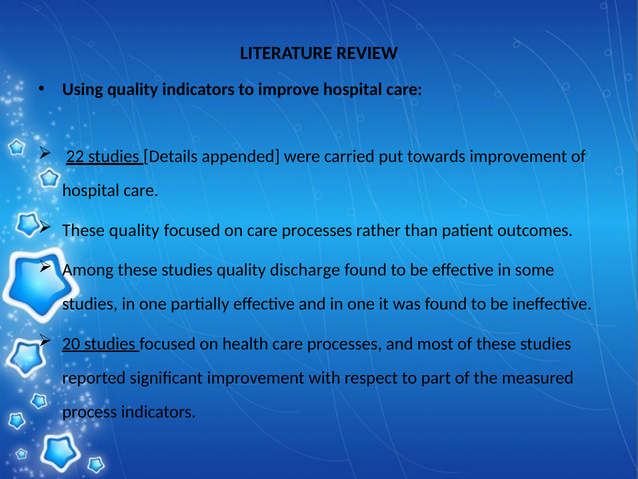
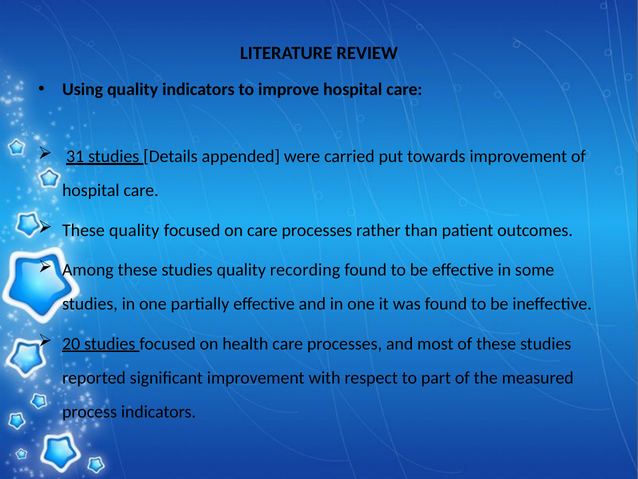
22: 22 -> 31 (75, 156)
discharge: discharge -> recording (305, 270)
